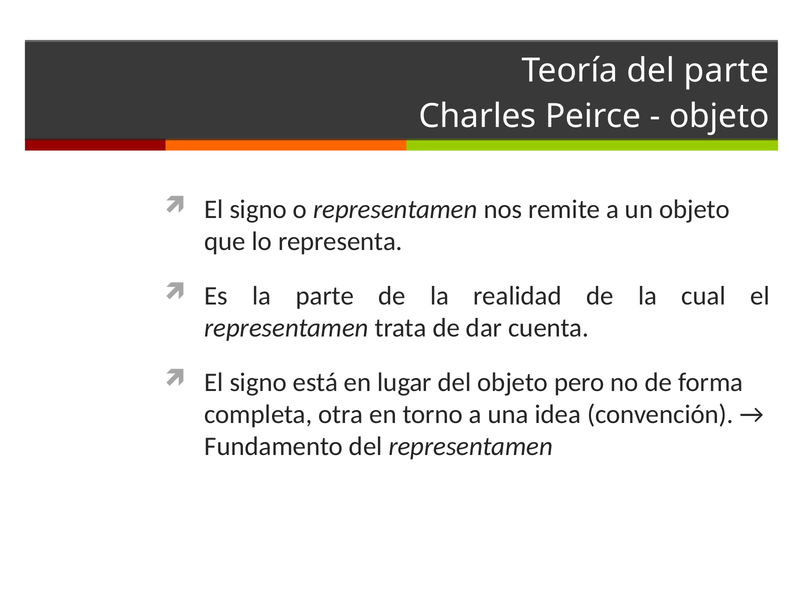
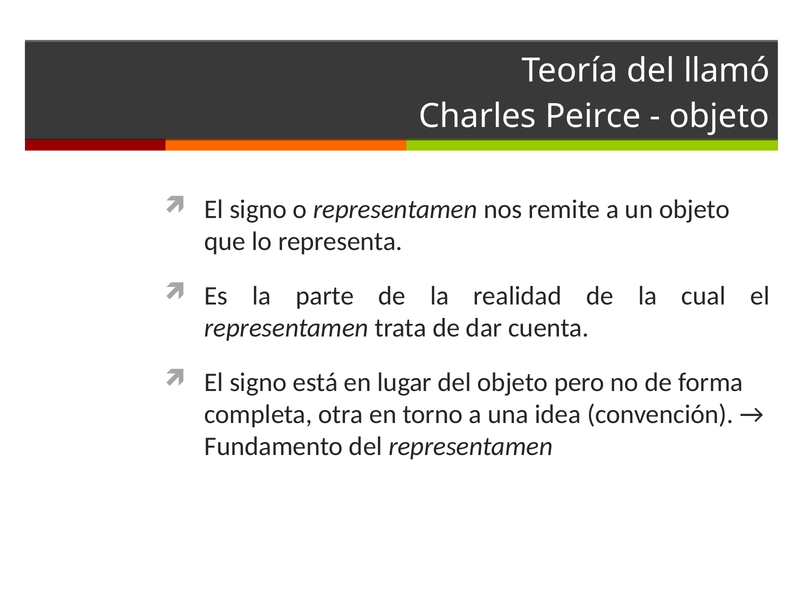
del parte: parte -> llamó (727, 71)
